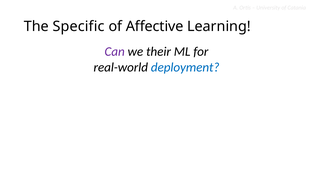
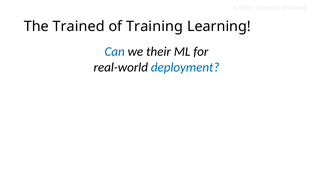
Specific: Specific -> Trained (79, 26)
Affective: Affective -> Training (155, 26)
Can colour: purple -> blue (115, 52)
